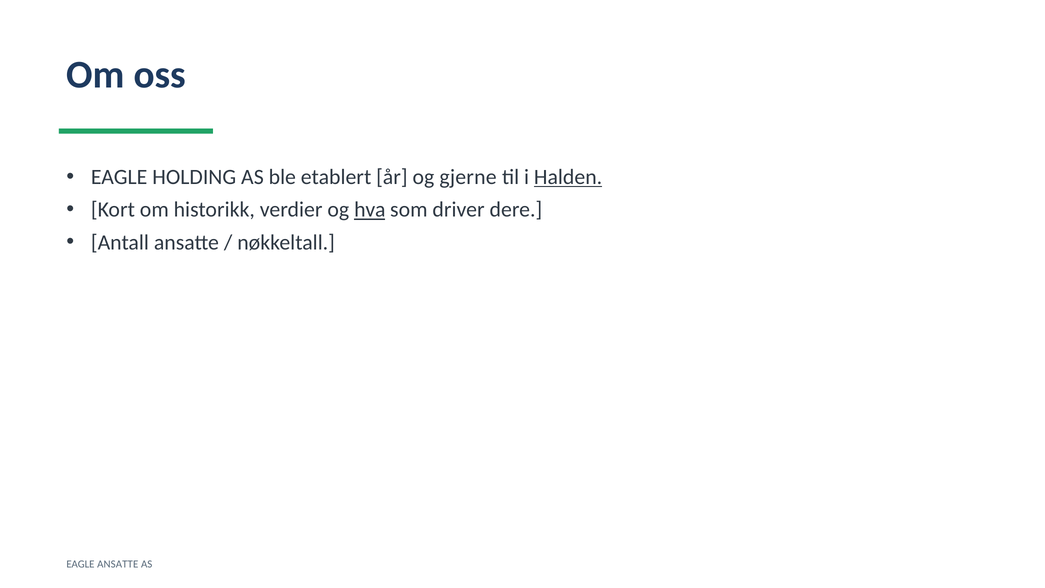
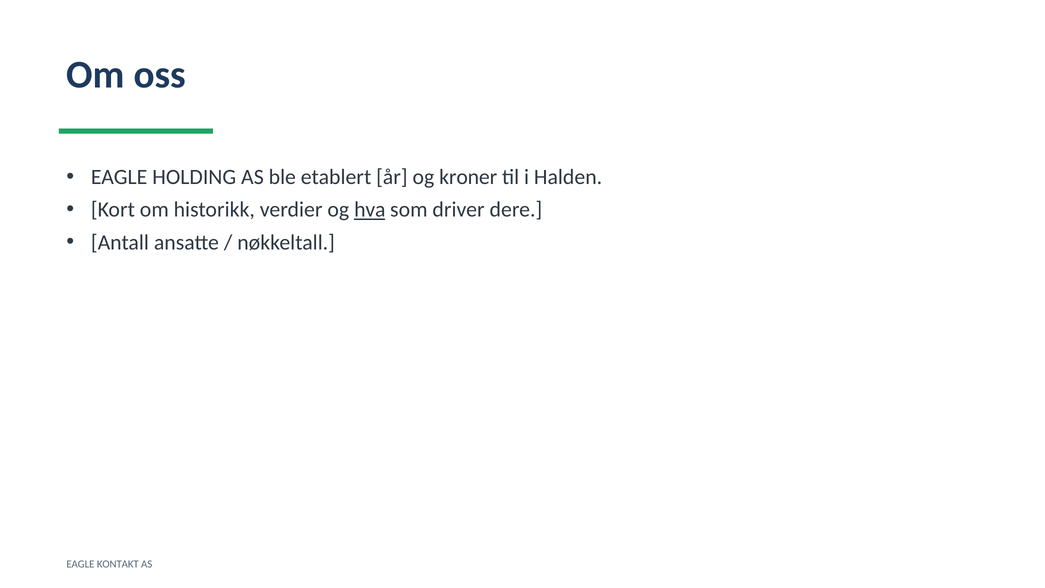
gjerne: gjerne -> kroner (468, 177)
Halden underline: present -> none (568, 177)
EAGLE ANSATTE: ANSATTE -> KONTAKT (118, 564)
